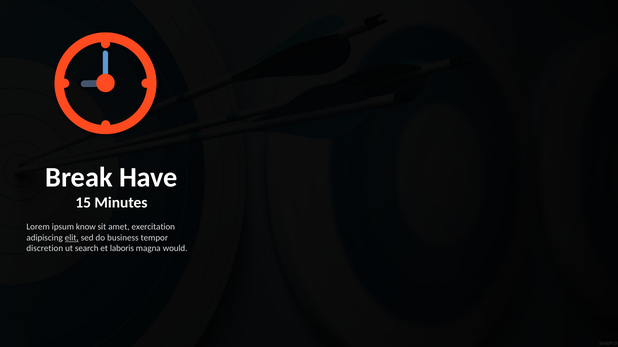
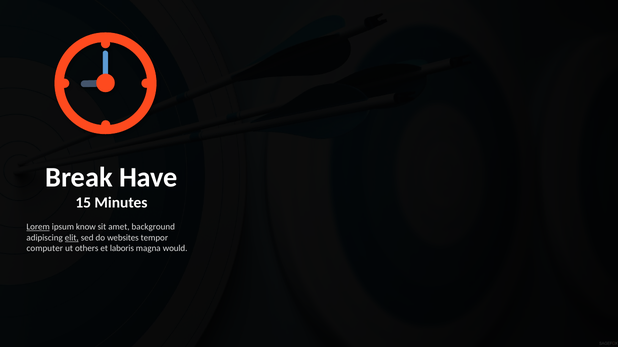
Lorem underline: none -> present (38, 227)
exercitation: exercitation -> background (153, 227)
business: business -> websites (123, 238)
discretion: discretion -> computer (45, 249)
search: search -> others (87, 249)
